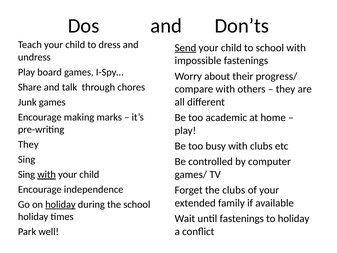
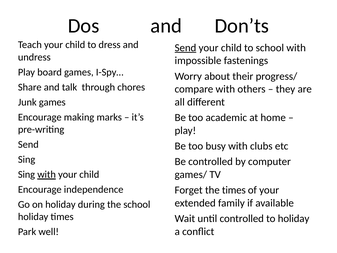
They: They -> Send (28, 144)
the clubs: clubs -> times (234, 190)
holiday underline: present -> none (60, 204)
until fastenings: fastenings -> controlled (242, 218)
